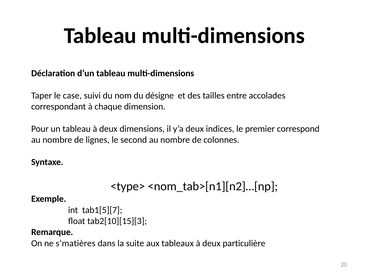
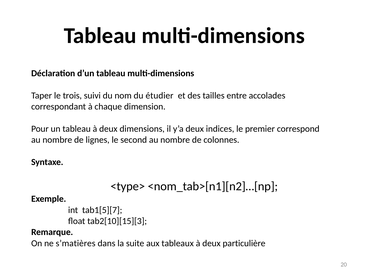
case: case -> trois (72, 95)
désigne: désigne -> étudier (160, 95)
